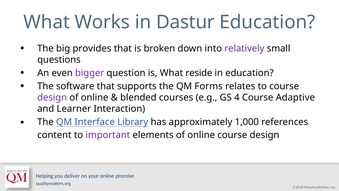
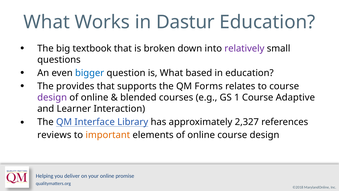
provides: provides -> textbook (92, 48)
bigger colour: purple -> blue (90, 73)
reside: reside -> based (199, 73)
software: software -> provides (75, 86)
4: 4 -> 1 (237, 97)
1,000: 1,000 -> 2,327 (247, 122)
content: content -> reviews (54, 135)
important colour: purple -> orange (108, 135)
